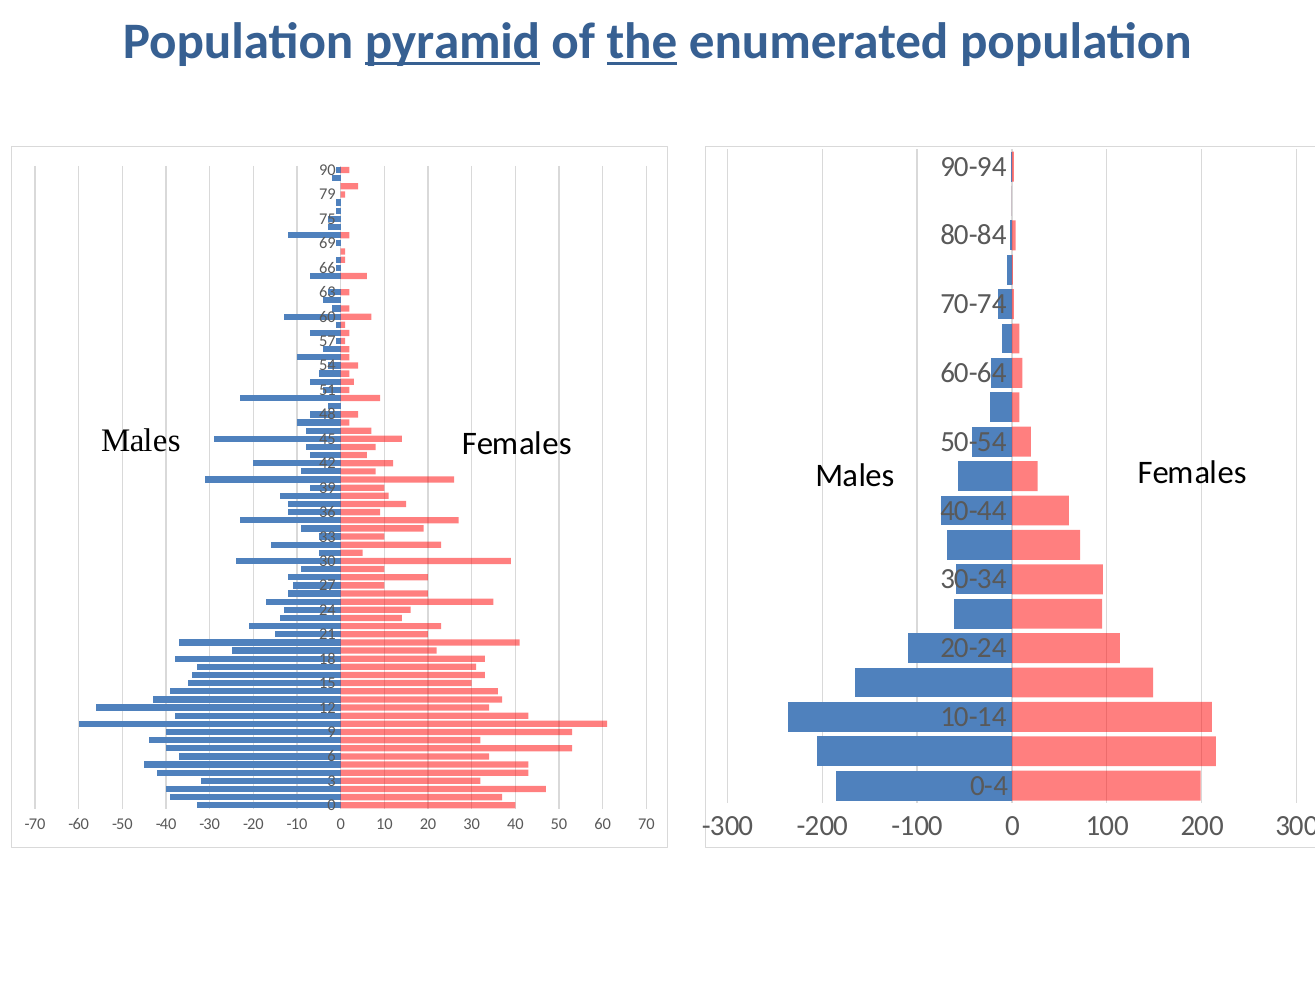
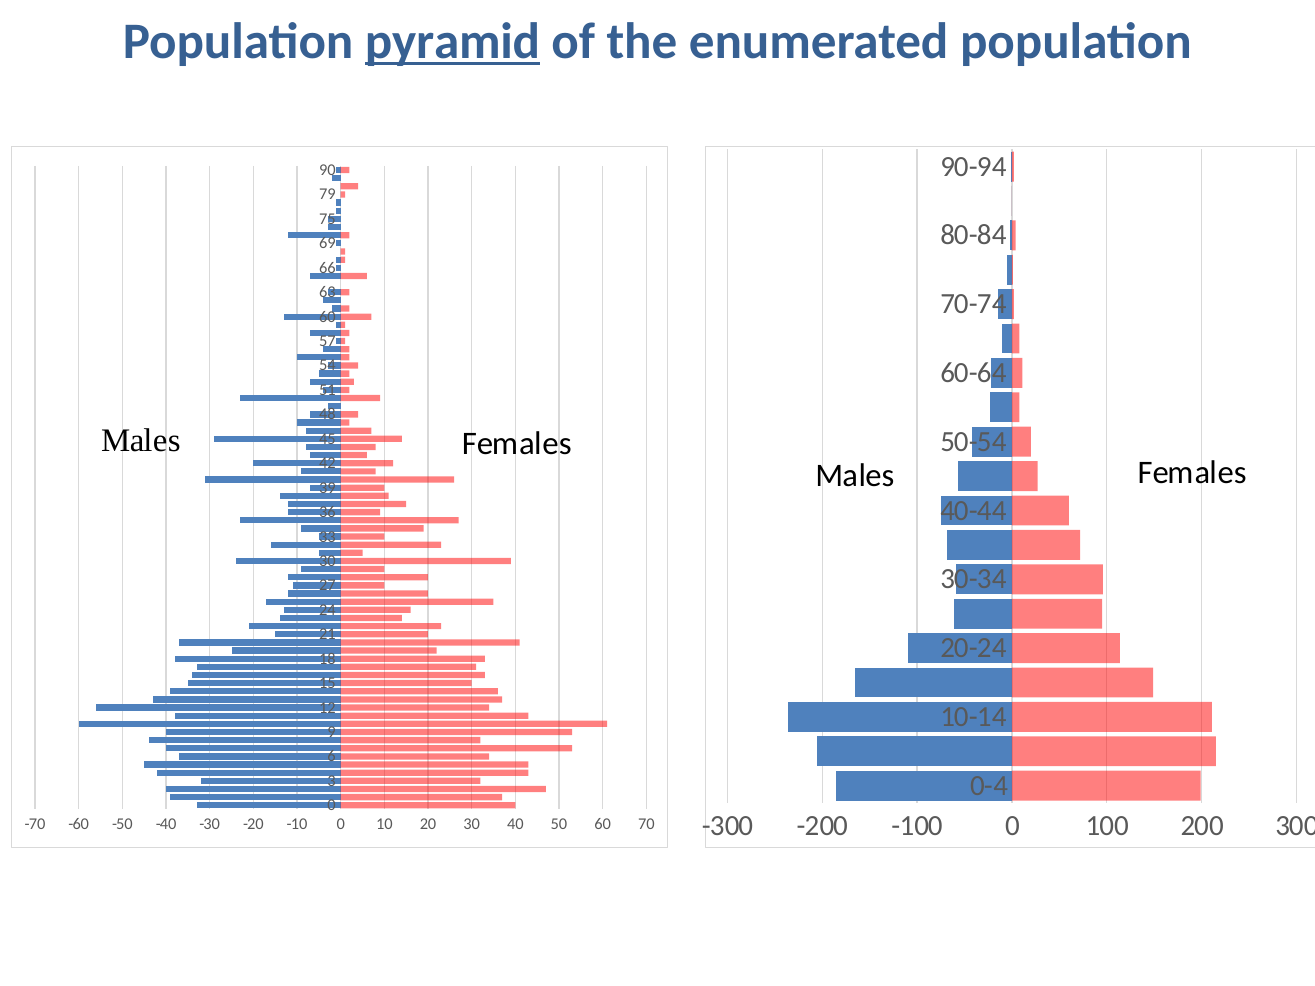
the underline: present -> none (642, 41)
